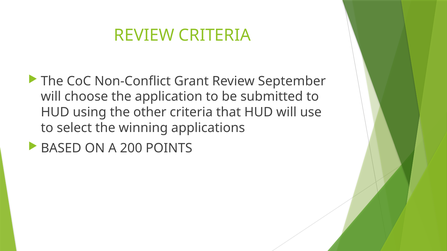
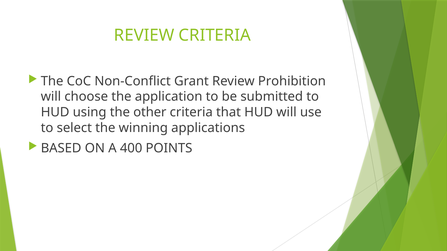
September: September -> Prohibition (292, 81)
200: 200 -> 400 (131, 148)
